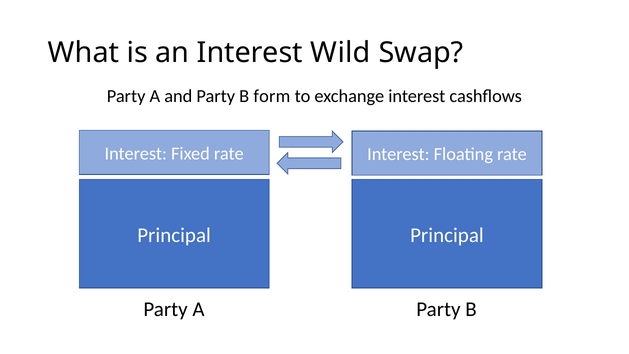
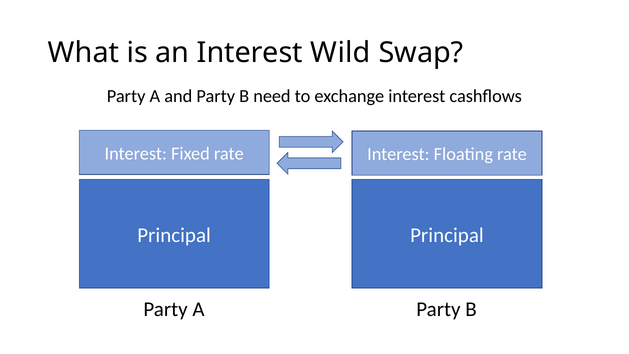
form: form -> need (272, 96)
